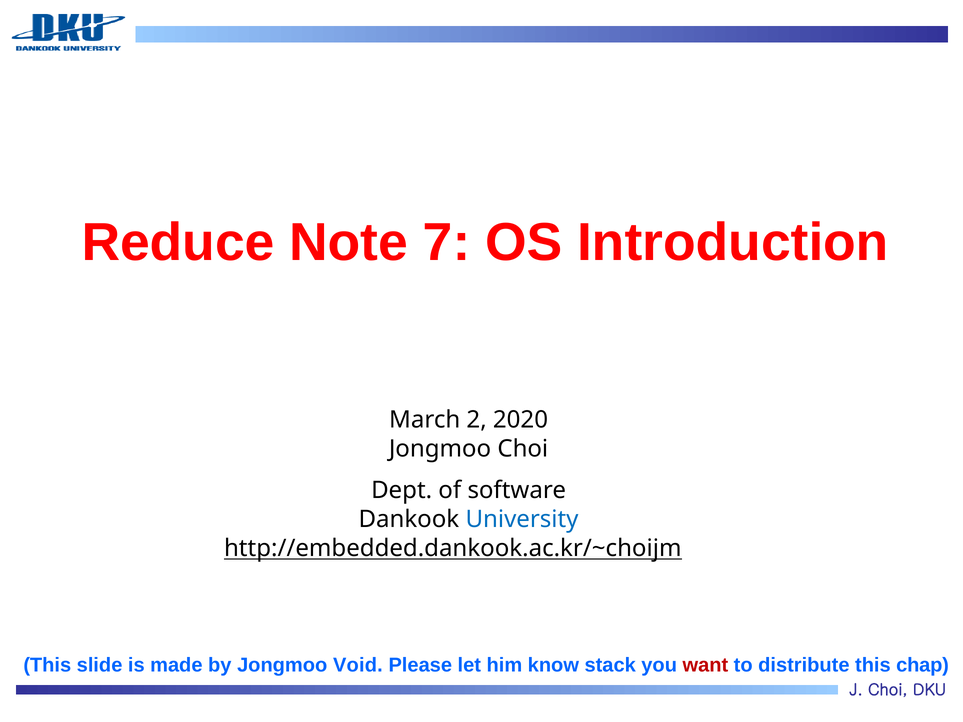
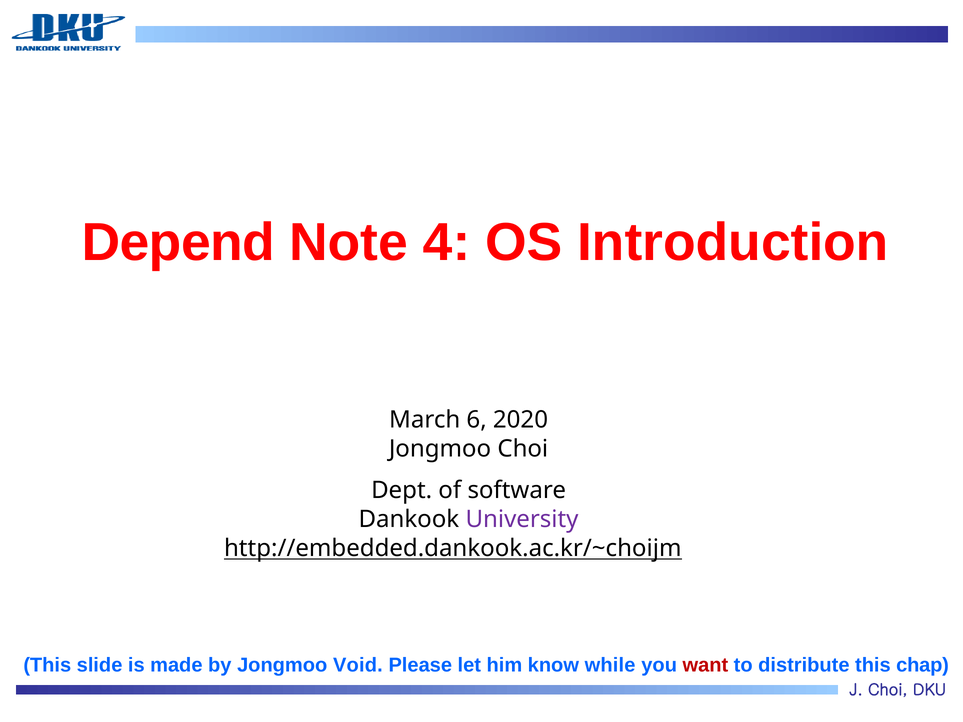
Reduce: Reduce -> Depend (178, 242)
7: 7 -> 4 (447, 242)
2: 2 -> 6 (477, 420)
University colour: blue -> purple (522, 519)
stack: stack -> while (610, 666)
